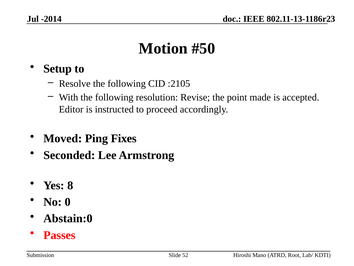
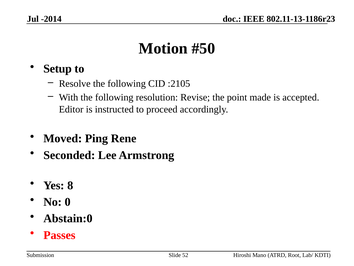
Fixes: Fixes -> Rene (124, 138)
